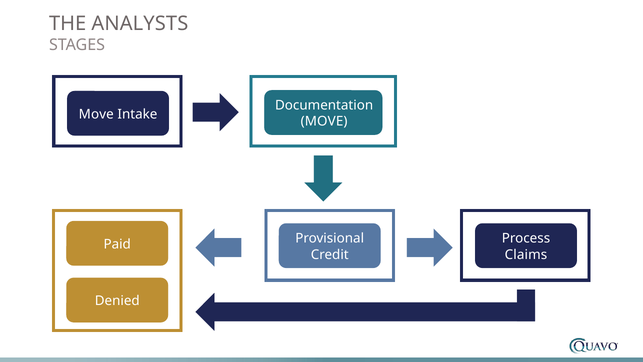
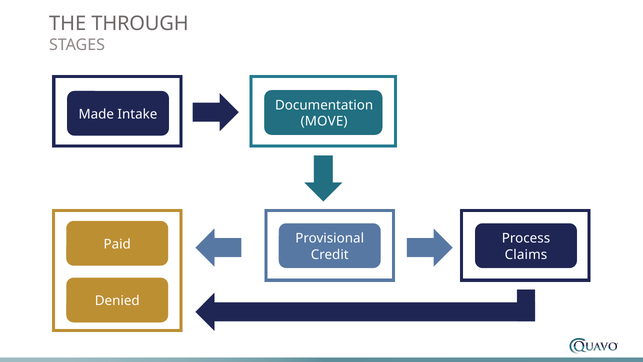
ANALYSTS: ANALYSTS -> THROUGH (140, 24)
Move: Move -> Made (96, 114)
